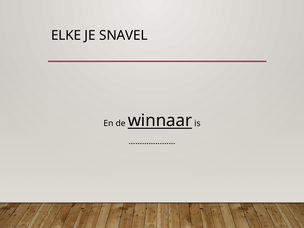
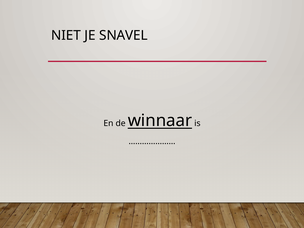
ELKE: ELKE -> NIET (66, 35)
